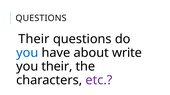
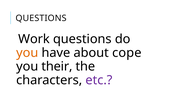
Their: Their -> Work (34, 39)
you colour: blue -> orange (27, 53)
write: write -> cope (127, 53)
